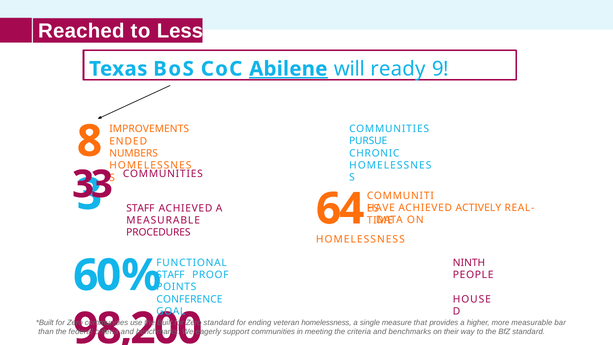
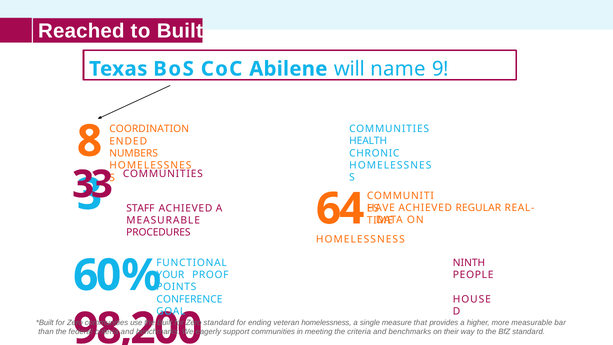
to Less: Less -> Built (180, 31)
Abilene underline: present -> none (288, 69)
ready: ready -> name (398, 69)
IMPROVEMENTS: IMPROVEMENTS -> COORDINATION (149, 129)
PURSUE: PURSUE -> HEALTH (368, 141)
ACTIVELY: ACTIVELY -> REGULAR (478, 208)
STAFF: STAFF -> YOUR (170, 275)
